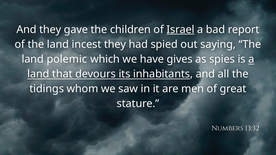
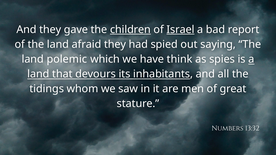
children underline: none -> present (130, 30)
incest: incest -> afraid (86, 44)
gives: gives -> think (180, 59)
